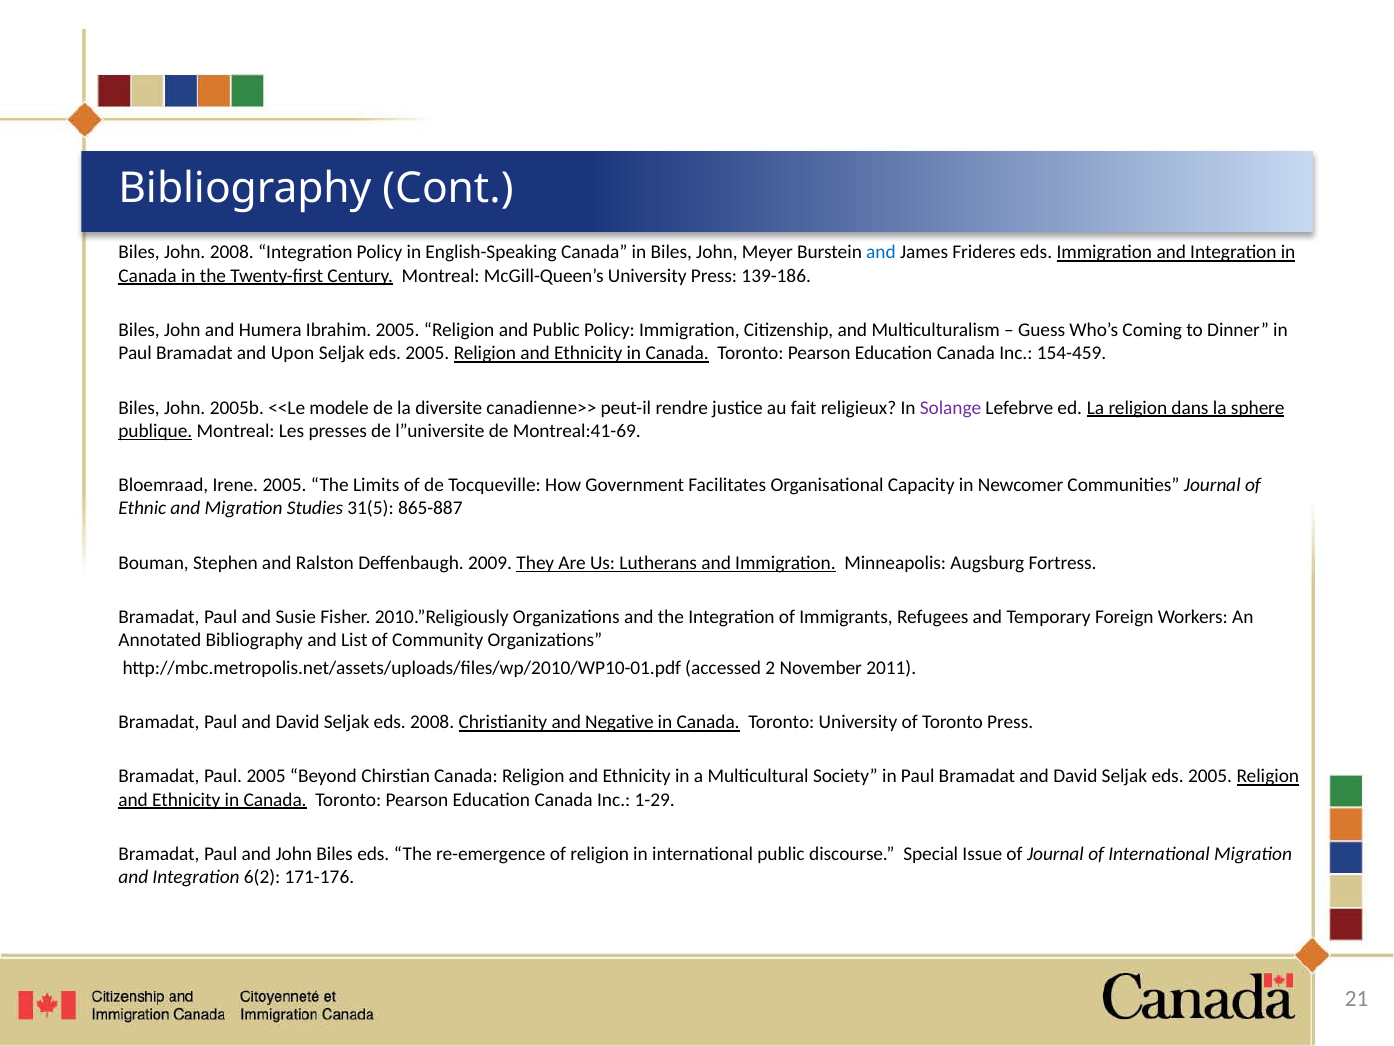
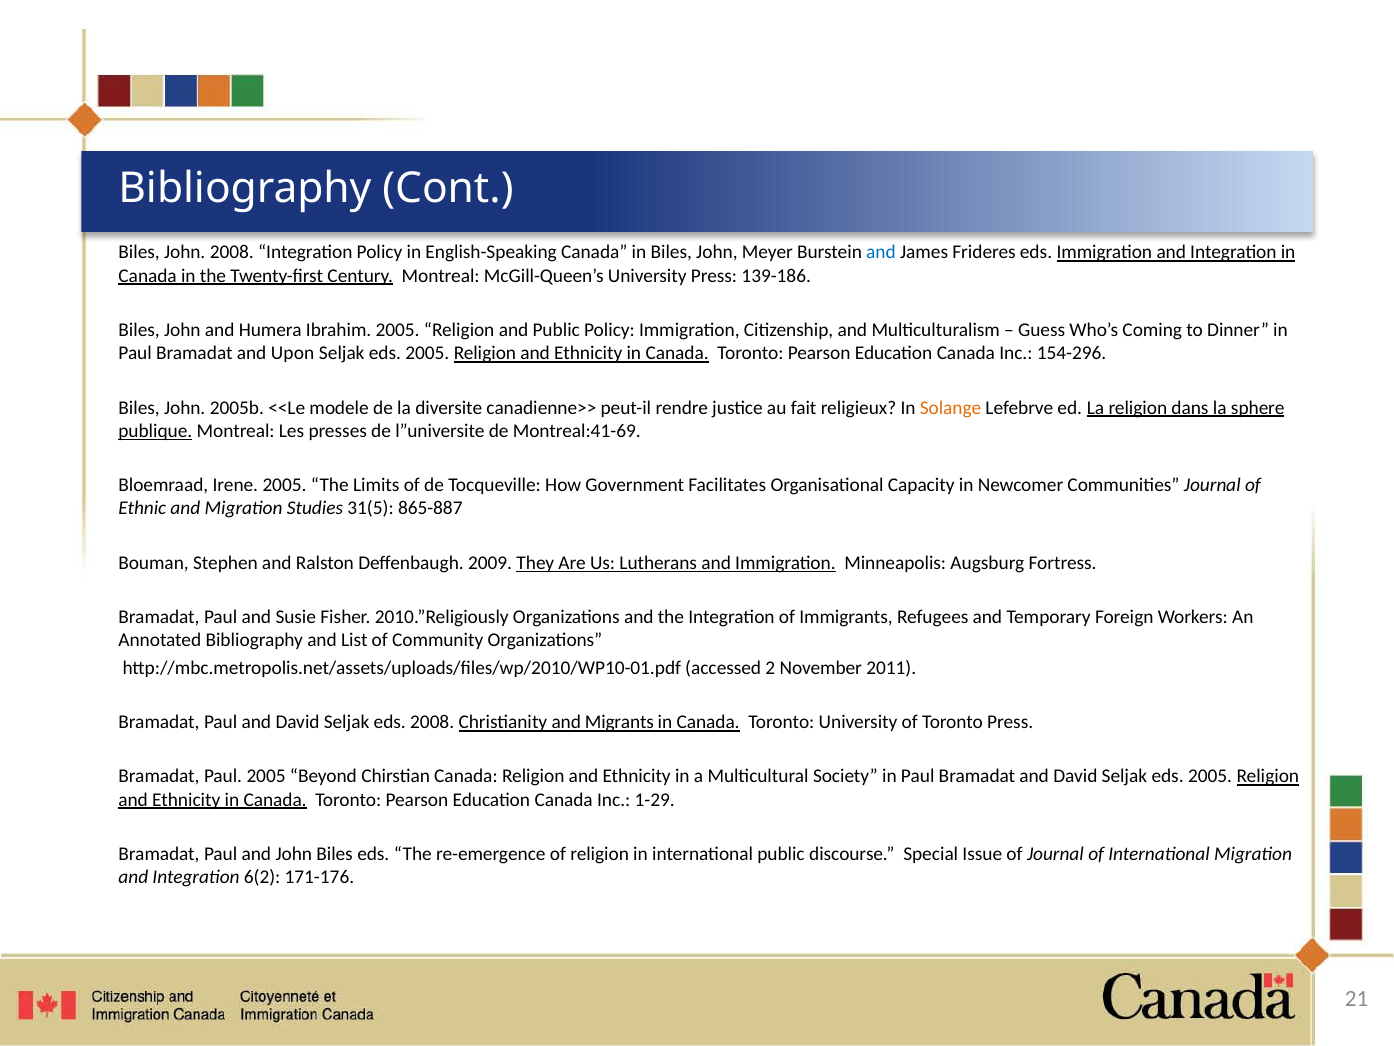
154-459: 154-459 -> 154-296 (1072, 353)
Solange colour: purple -> orange (951, 407)
Negative: Negative -> Migrants (619, 722)
